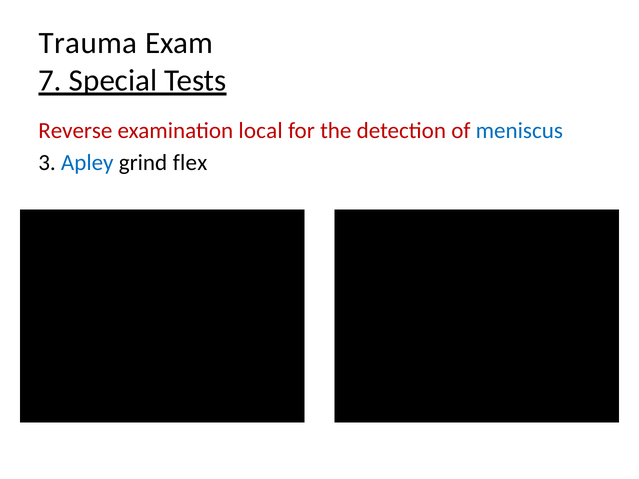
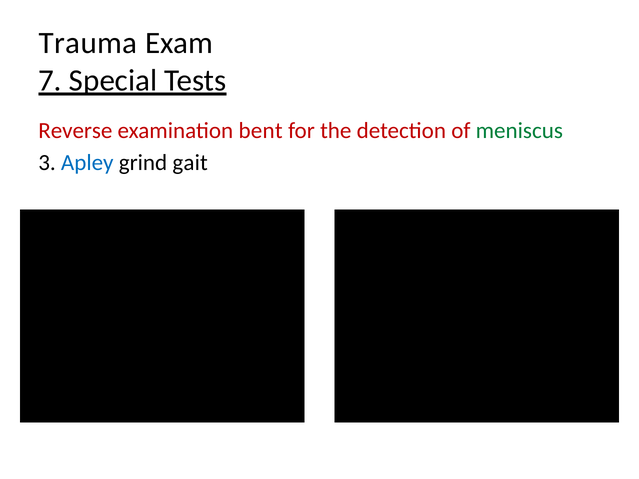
local: local -> bent (261, 130)
meniscus colour: blue -> green (519, 130)
flex: flex -> gait (190, 163)
